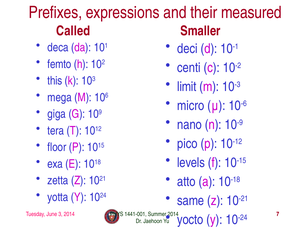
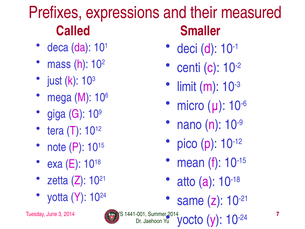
femto: femto -> mass (59, 64)
this: this -> just (55, 81)
floor: floor -> note (57, 147)
levels: levels -> mean (191, 162)
